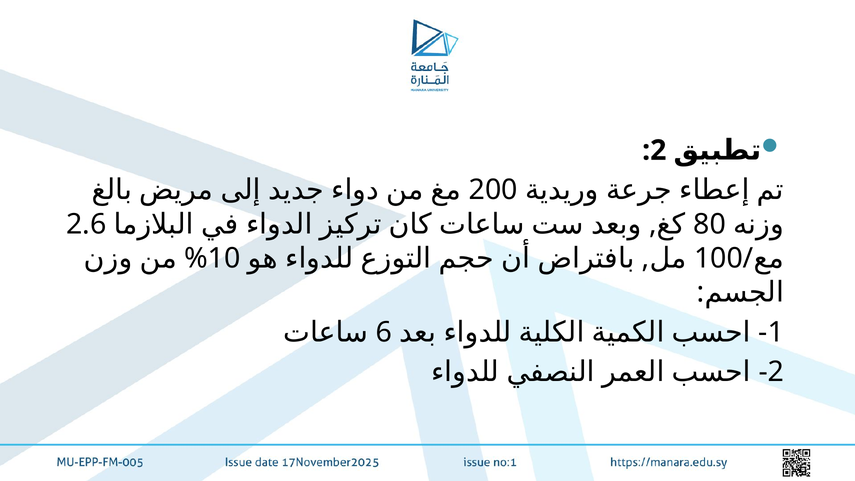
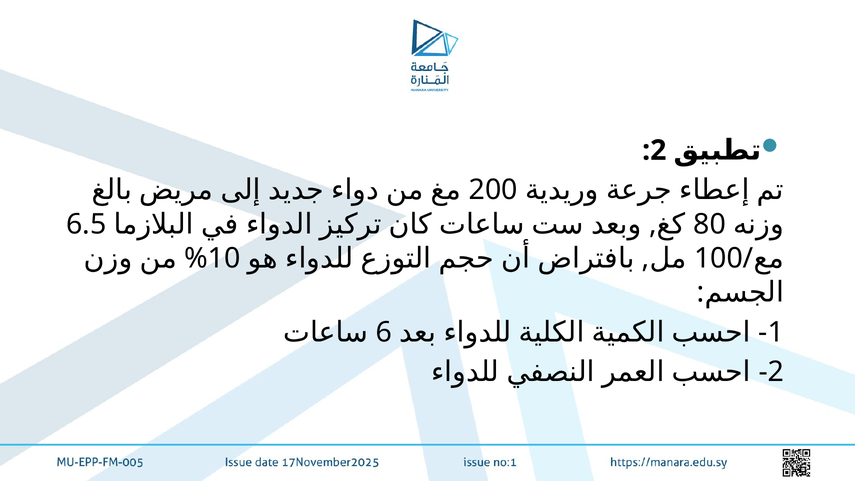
2.6: 2.6 -> 6.5 (86, 224)
